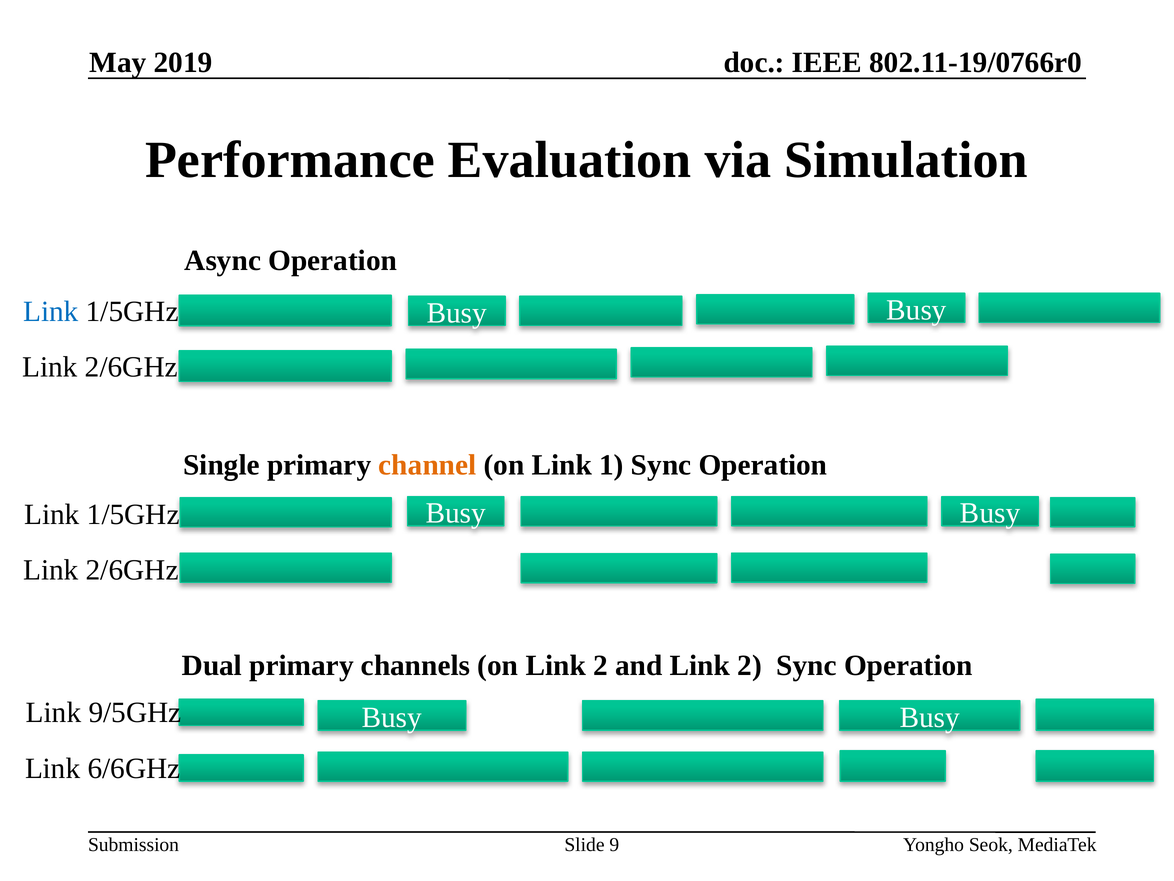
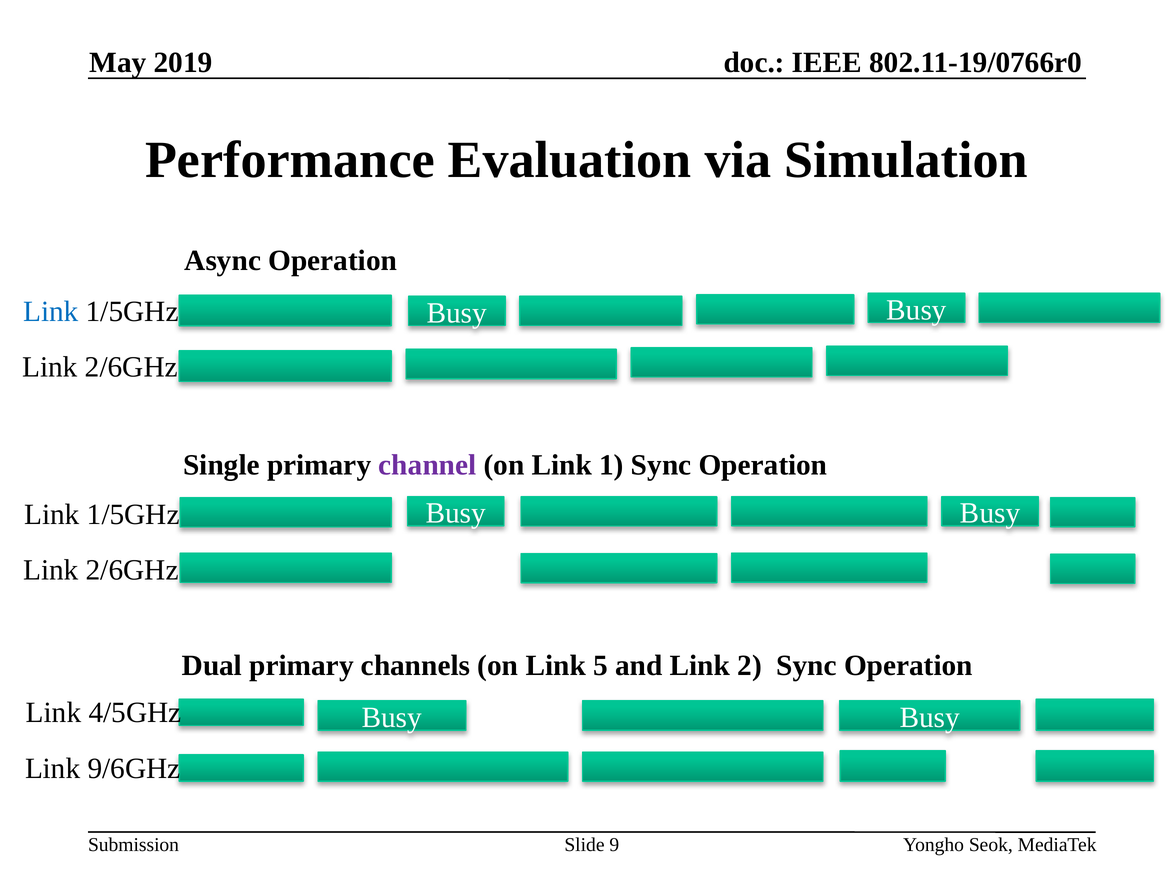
channel colour: orange -> purple (427, 465)
on Link 2: 2 -> 5 (600, 665)
9/5GHz: 9/5GHz -> 4/5GHz (135, 712)
6/6GHz: 6/6GHz -> 9/6GHz (134, 768)
